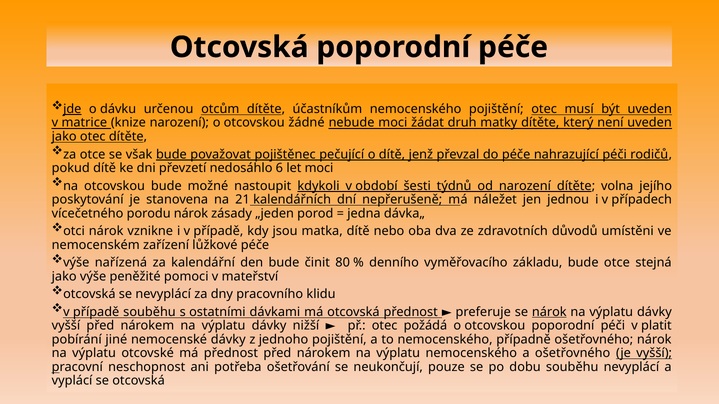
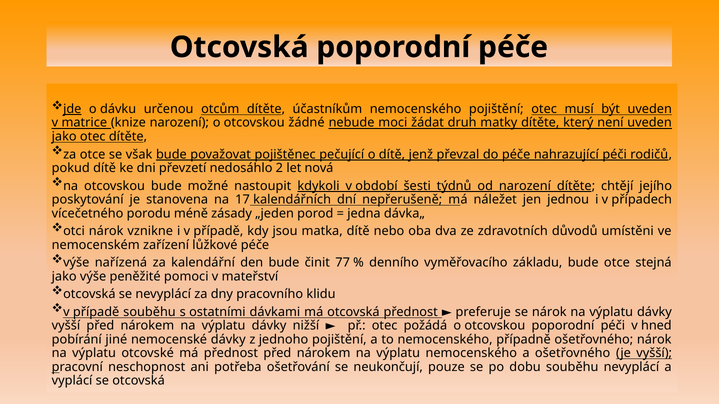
6: 6 -> 2 (279, 168)
let moci: moci -> nová (319, 168)
volna: volna -> chtějí (617, 186)
21: 21 -> 17 (243, 200)
porodu nárok: nárok -> méně (191, 214)
80: 80 -> 77 (343, 263)
nárok underline: present -> none (549, 312)
platit: platit -> hned (656, 326)
